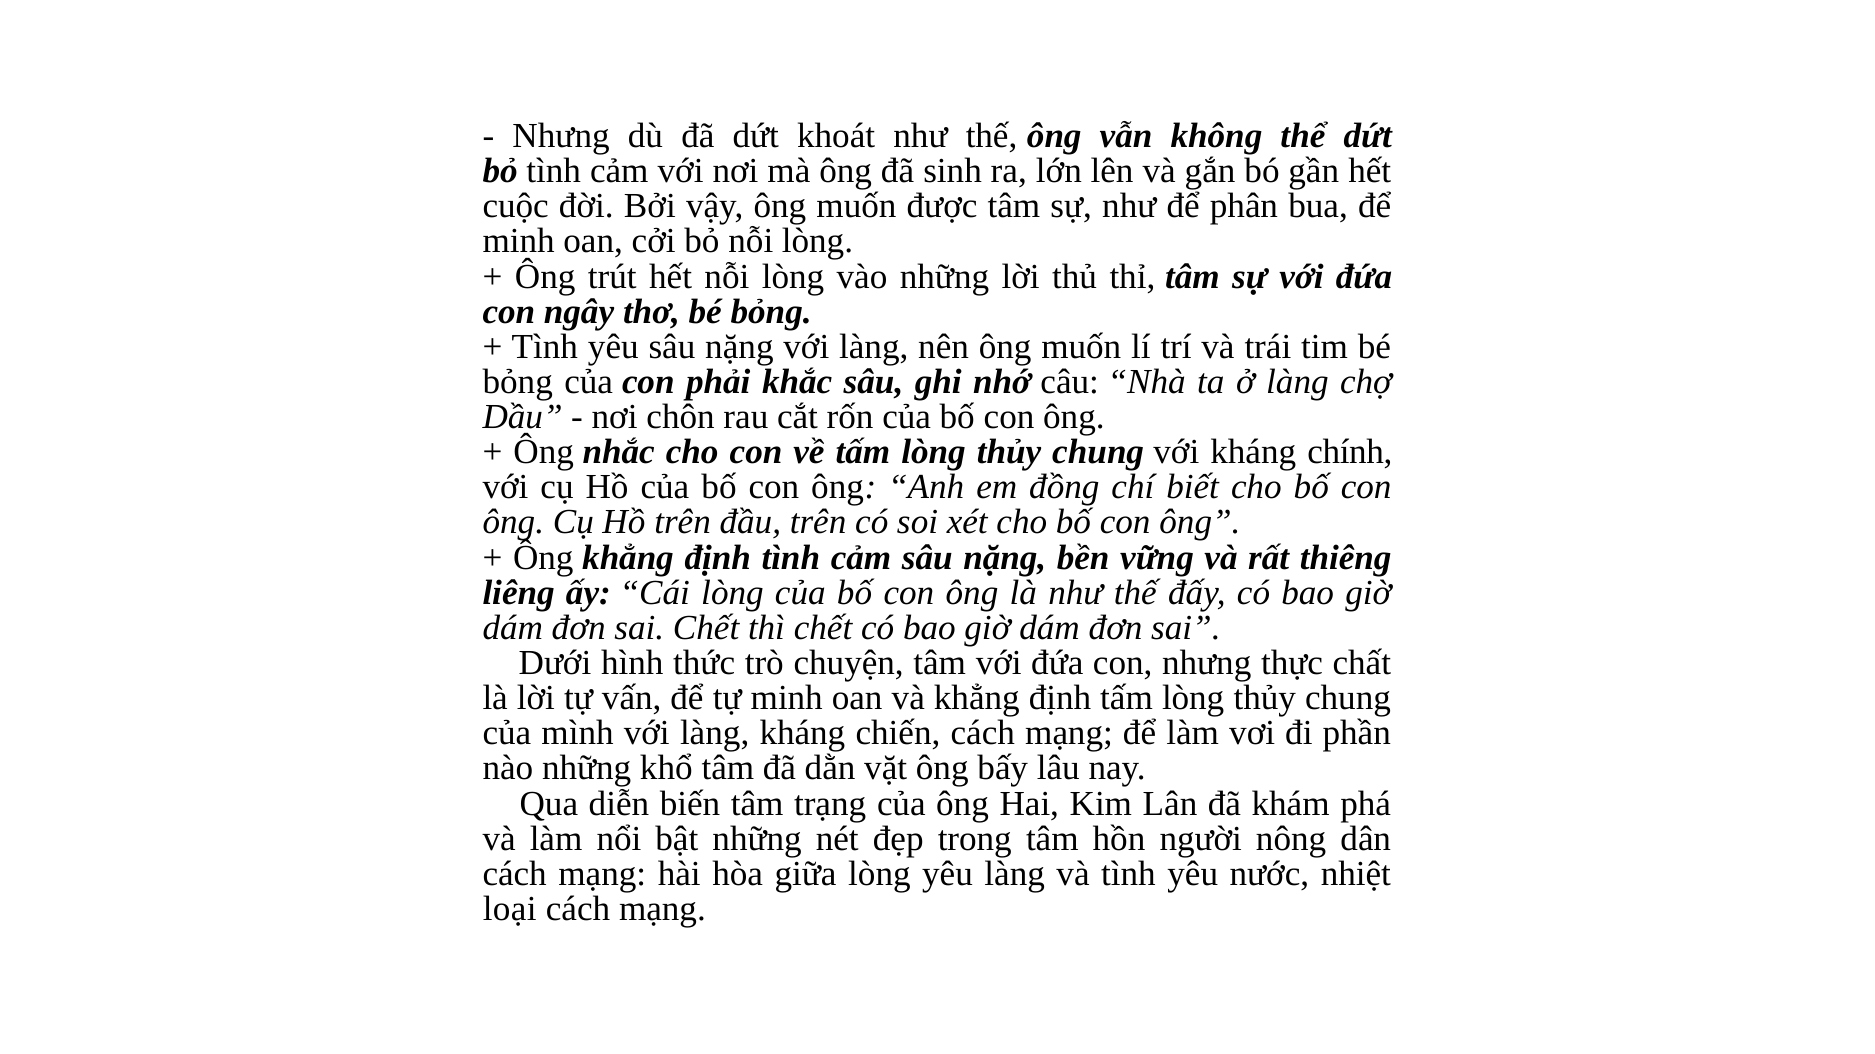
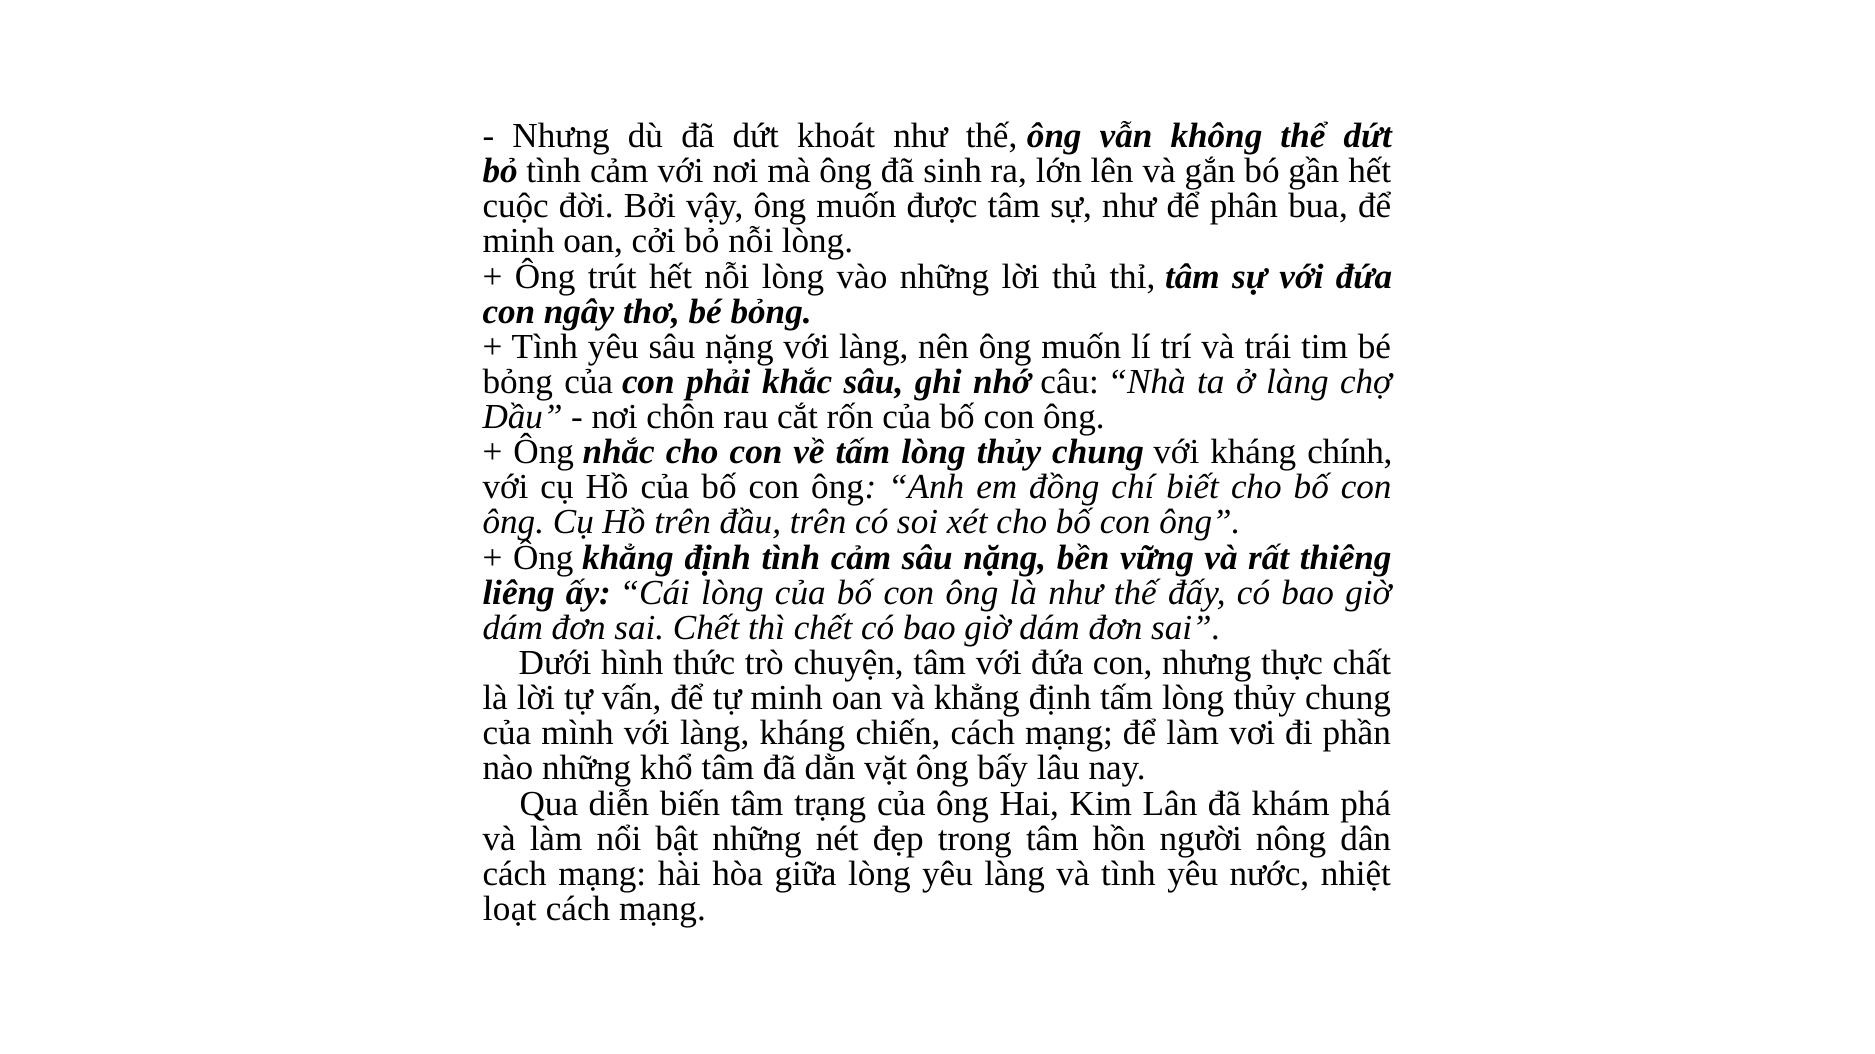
loại: loại -> loạt (510, 909)
